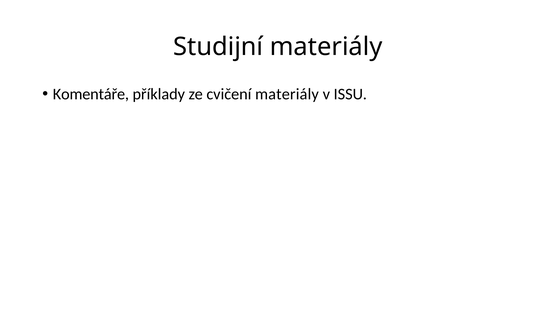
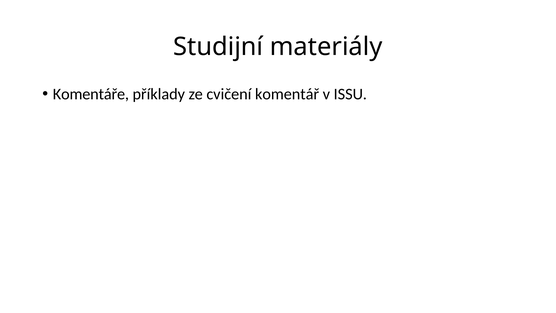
cvičení materiály: materiály -> komentář (287, 94)
